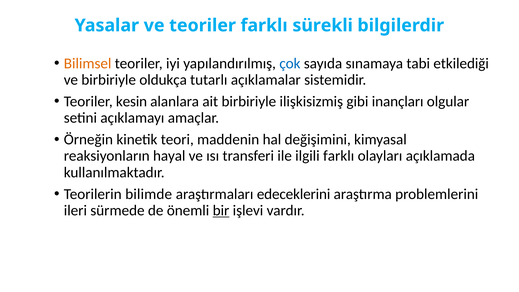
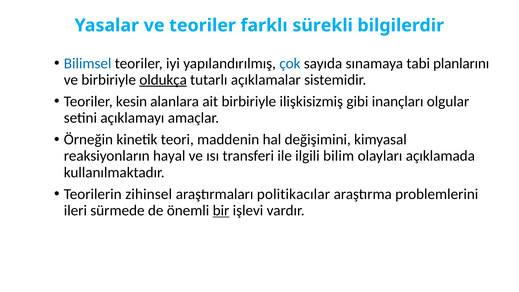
Bilimsel colour: orange -> blue (88, 63)
etkilediği: etkilediği -> planlarını (461, 63)
oldukça underline: none -> present (163, 80)
ilgili farklı: farklı -> bilim (339, 156)
bilimde: bilimde -> zihinsel (149, 194)
edeceklerini: edeceklerini -> politikacılar (293, 194)
